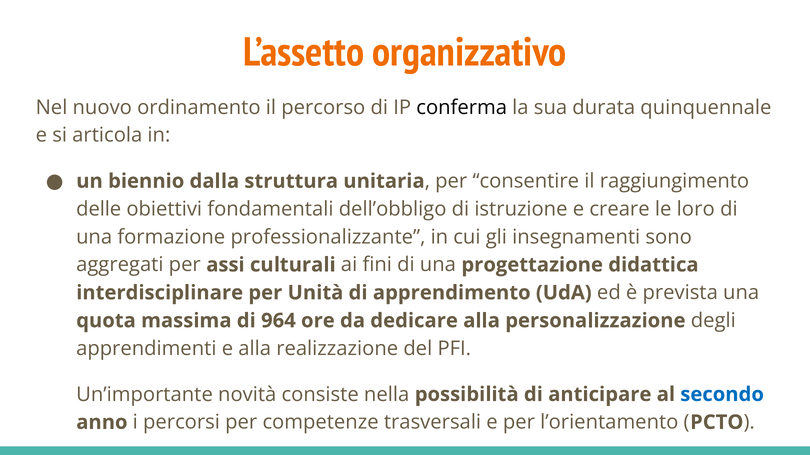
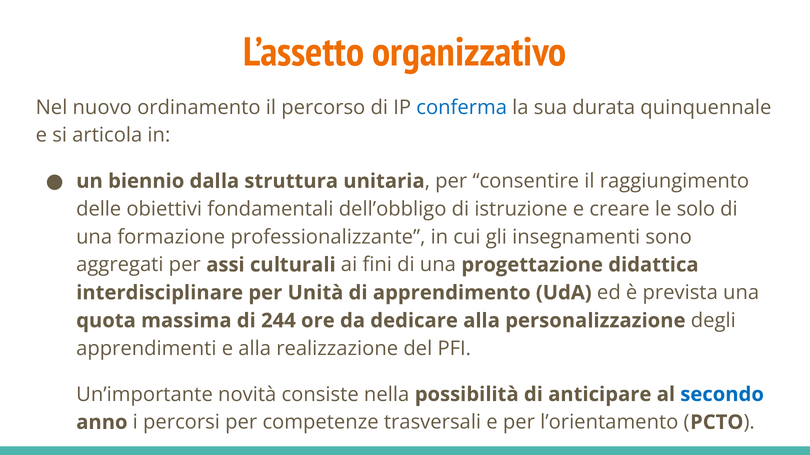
conferma colour: black -> blue (462, 108)
loro: loro -> solo (696, 209)
964: 964 -> 244 (278, 321)
